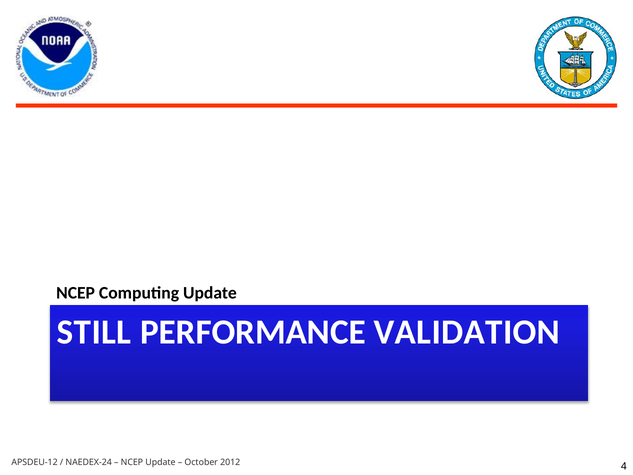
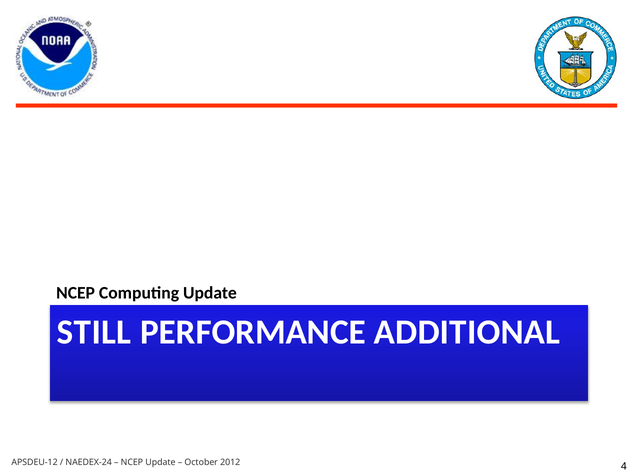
VALIDATION: VALIDATION -> ADDITIONAL (467, 332)
